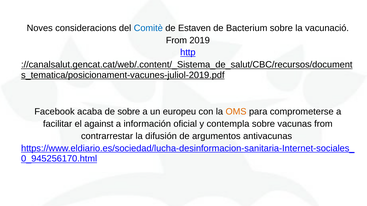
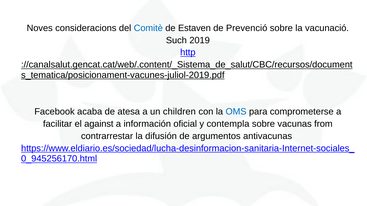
Bacterium: Bacterium -> Prevenció (247, 28)
From: From -> Such (176, 40)
de sobre: sobre -> atesa (129, 112)
europeu: europeu -> children (179, 112)
OMS colour: orange -> blue (236, 112)
